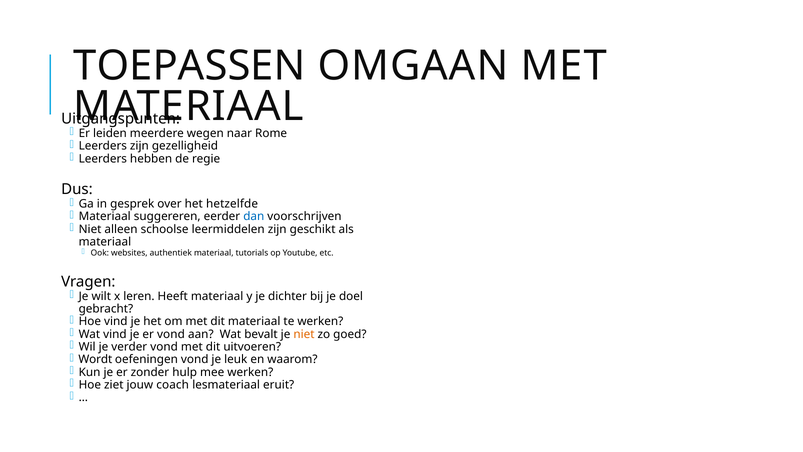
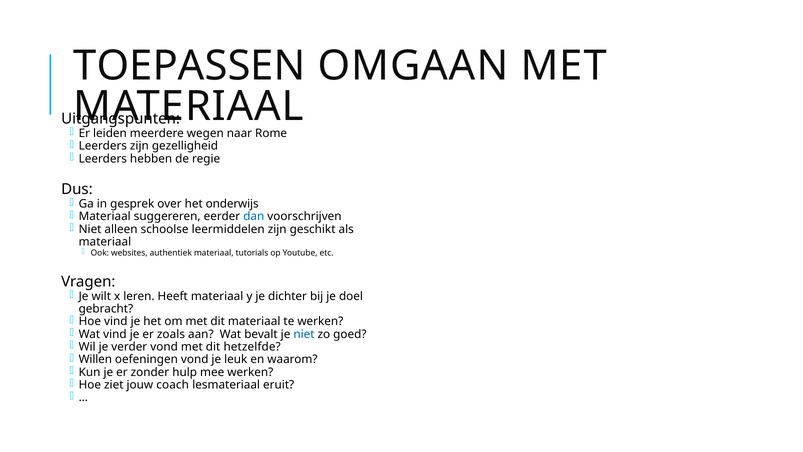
hetzelfde: hetzelfde -> onderwijs (232, 204)
er vond: vond -> zoals (171, 334)
niet colour: orange -> blue (304, 334)
uitvoeren: uitvoeren -> hetzelfde (252, 347)
Wordt: Wordt -> Willen (95, 359)
